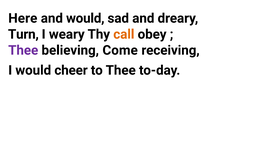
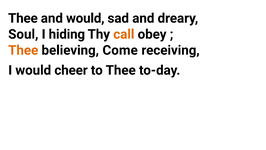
Here: Here -> Thee (23, 18)
Turn: Turn -> Soul (23, 34)
weary: weary -> hiding (67, 34)
Thee colour: purple -> orange (23, 50)
